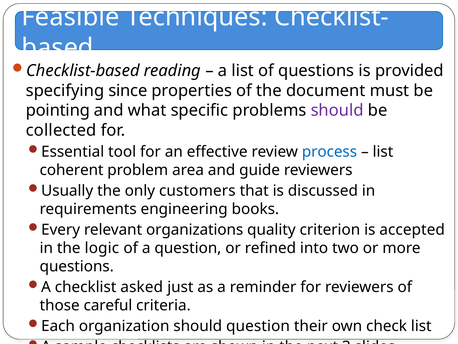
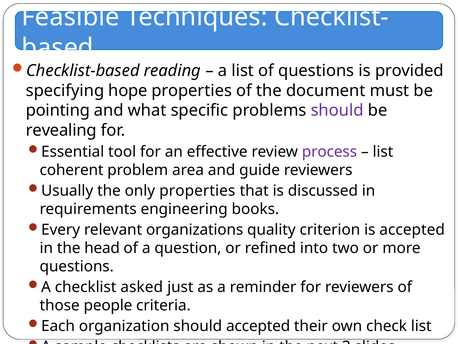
since: since -> hope (128, 90)
collected: collected -> revealing (61, 130)
process colour: blue -> purple (329, 151)
only customers: customers -> properties (197, 190)
logic: logic -> head (102, 248)
careful: careful -> people (108, 305)
should question: question -> accepted (258, 326)
